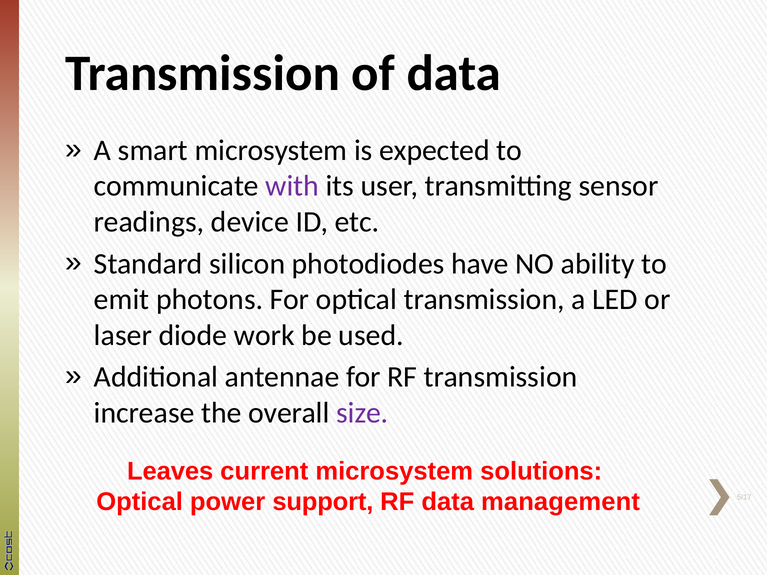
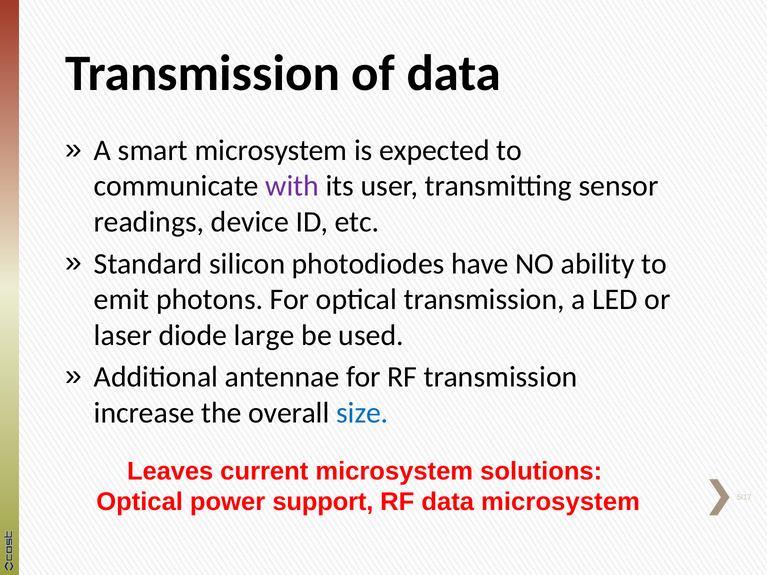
work: work -> large (264, 335)
size colour: purple -> blue (362, 413)
data management: management -> microsystem (560, 502)
